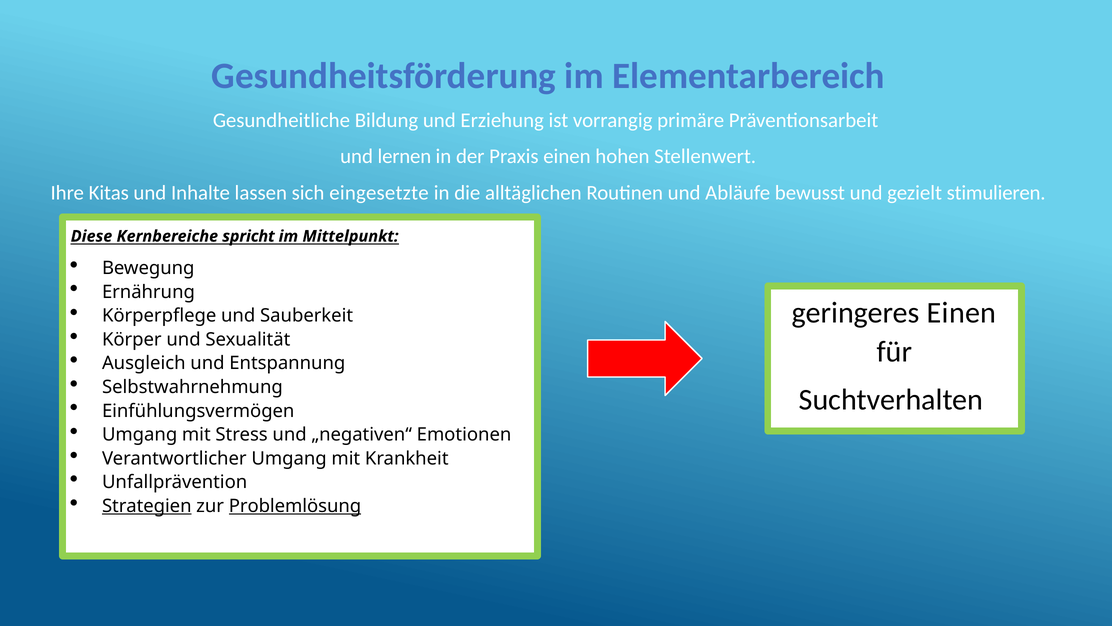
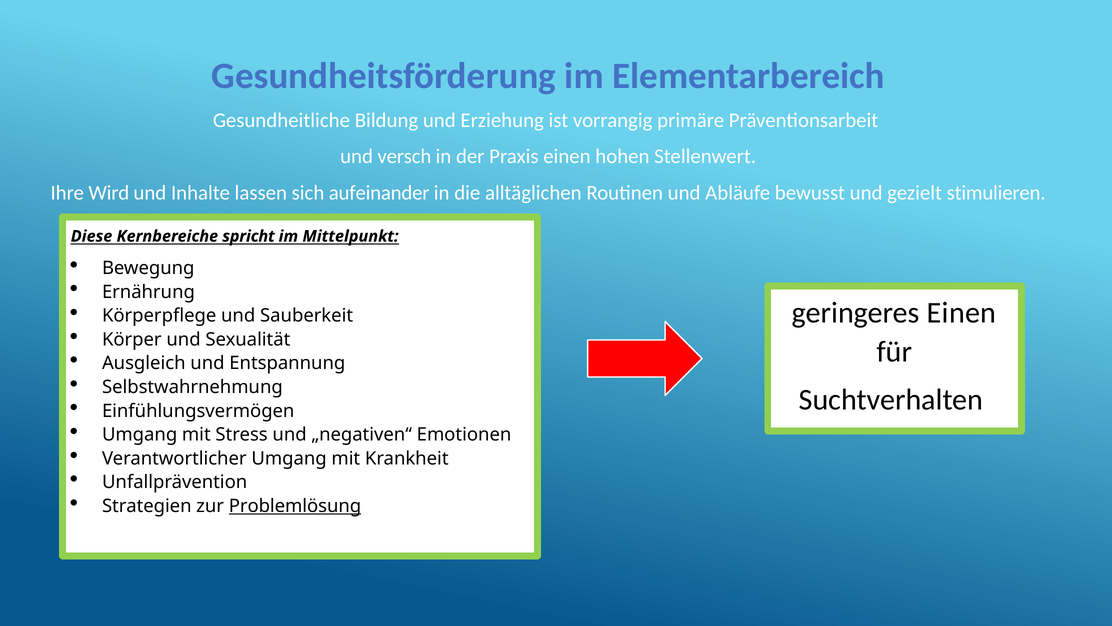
lernen: lernen -> versch (404, 156)
Kitas: Kitas -> Wird (109, 192)
eingesetzte: eingesetzte -> aufeinander (379, 192)
Strategien underline: present -> none (147, 506)
